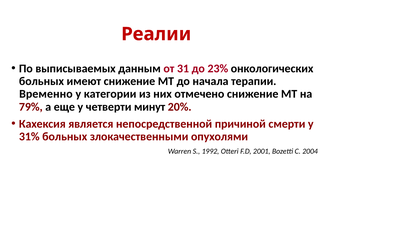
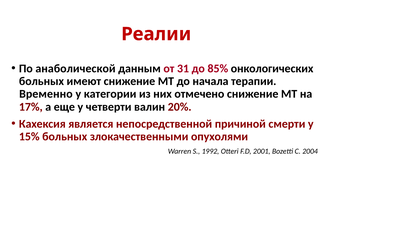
выписываемых: выписываемых -> анаболической (76, 69)
23%: 23% -> 85% (218, 69)
79%: 79% -> 17% (31, 107)
минут: минут -> валин (150, 107)
31%: 31% -> 15% (29, 137)
